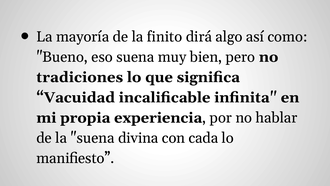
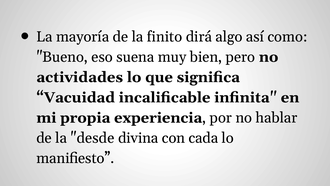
tradiciones: tradiciones -> actividades (80, 77)
la suena: suena -> desde (92, 138)
